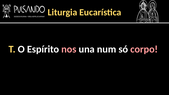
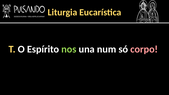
nos colour: pink -> light green (69, 49)
